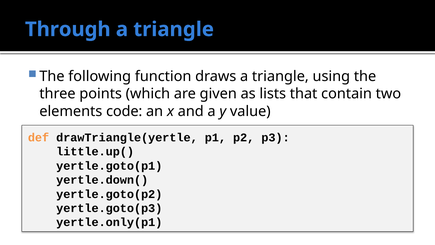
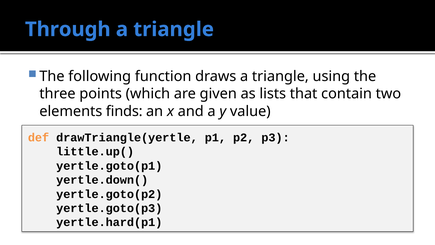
code: code -> finds (124, 111)
yertle.only(p1: yertle.only(p1 -> yertle.hard(p1 (109, 222)
